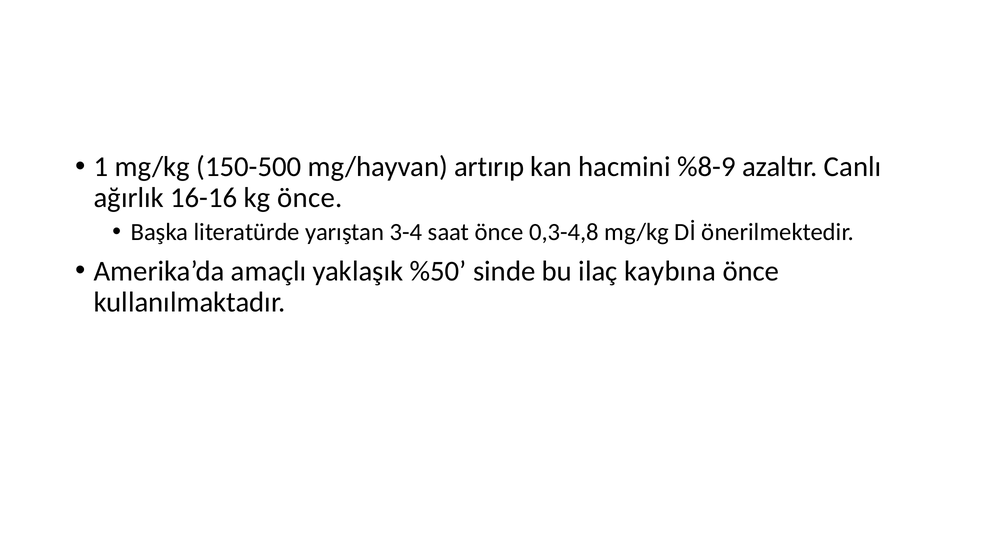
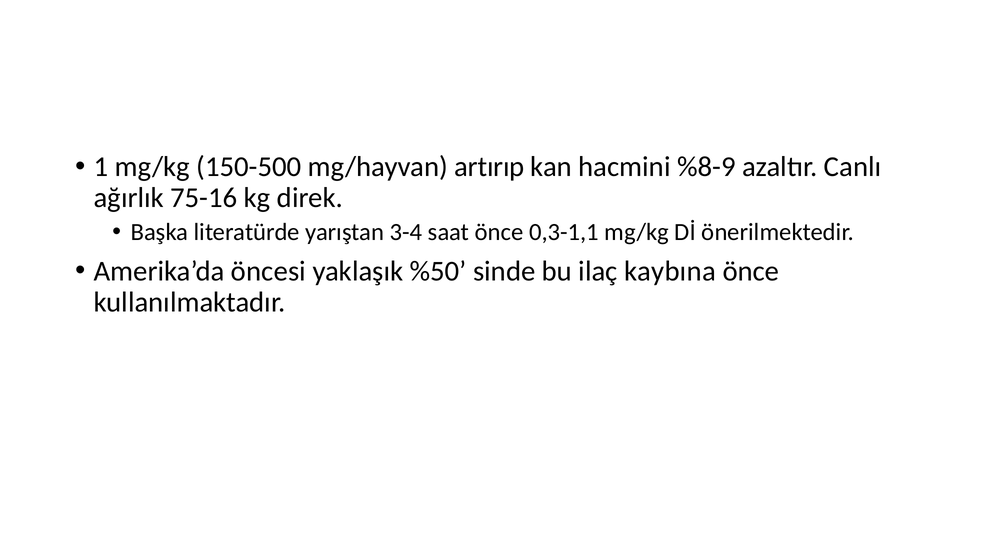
16-16: 16-16 -> 75-16 (204, 198)
kg önce: önce -> direk (310, 198)
0,3-4,8: 0,3-4,8 -> 0,3-1,1 (564, 232)
amaçlı: amaçlı -> öncesi (269, 271)
